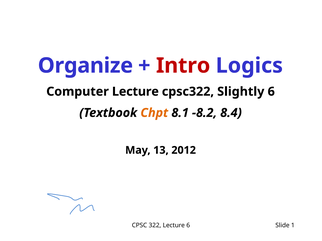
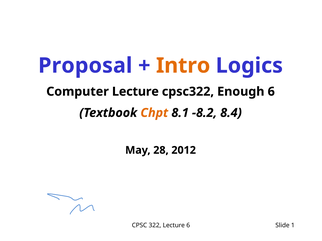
Organize: Organize -> Proposal (85, 66)
Intro colour: red -> orange (183, 66)
Slightly: Slightly -> Enough (241, 92)
13: 13 -> 28 (161, 150)
